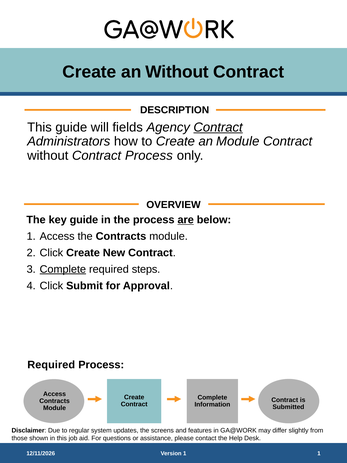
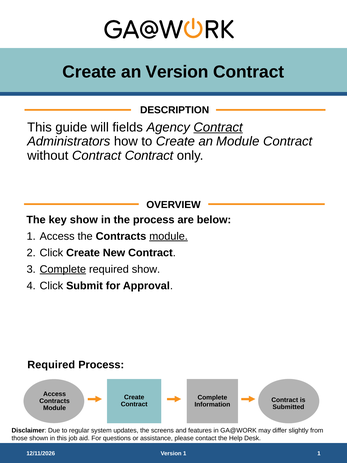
an Without: Without -> Version (177, 72)
Contract Process: Process -> Contract (149, 155)
key guide: guide -> show (84, 220)
are underline: present -> none (186, 220)
module underline: none -> present (169, 236)
required steps: steps -> show (146, 269)
